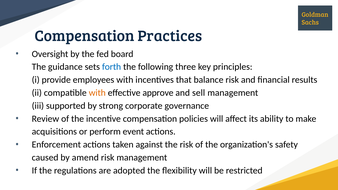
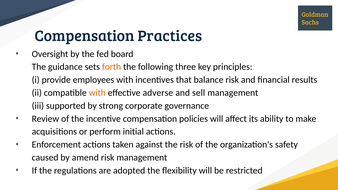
forth colour: blue -> orange (112, 67)
approve: approve -> adverse (158, 93)
event: event -> initial (133, 132)
